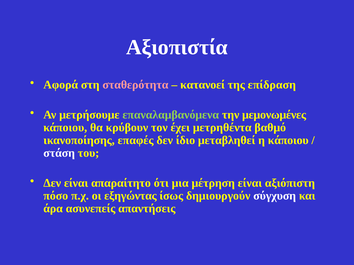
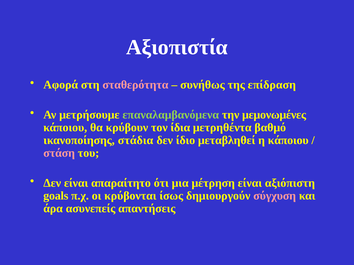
κατανοεί: κατανοεί -> συνήθως (202, 85)
έχει: έχει -> ίδια (180, 128)
επαφές: επαφές -> στάδια (136, 140)
στάση colour: white -> pink (59, 153)
πόσο: πόσο -> goals (56, 196)
εξηγώντας: εξηγώντας -> κρύβονται (130, 196)
σύγχυση colour: white -> pink (275, 196)
